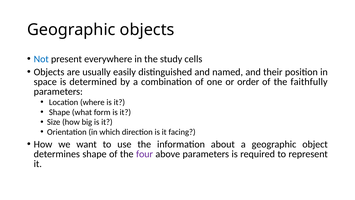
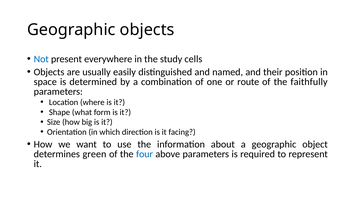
order: order -> route (248, 82)
determines shape: shape -> green (94, 154)
four colour: purple -> blue (145, 154)
